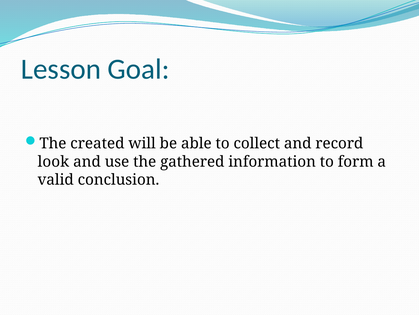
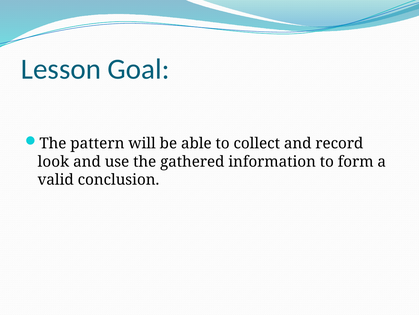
created: created -> pattern (97, 143)
